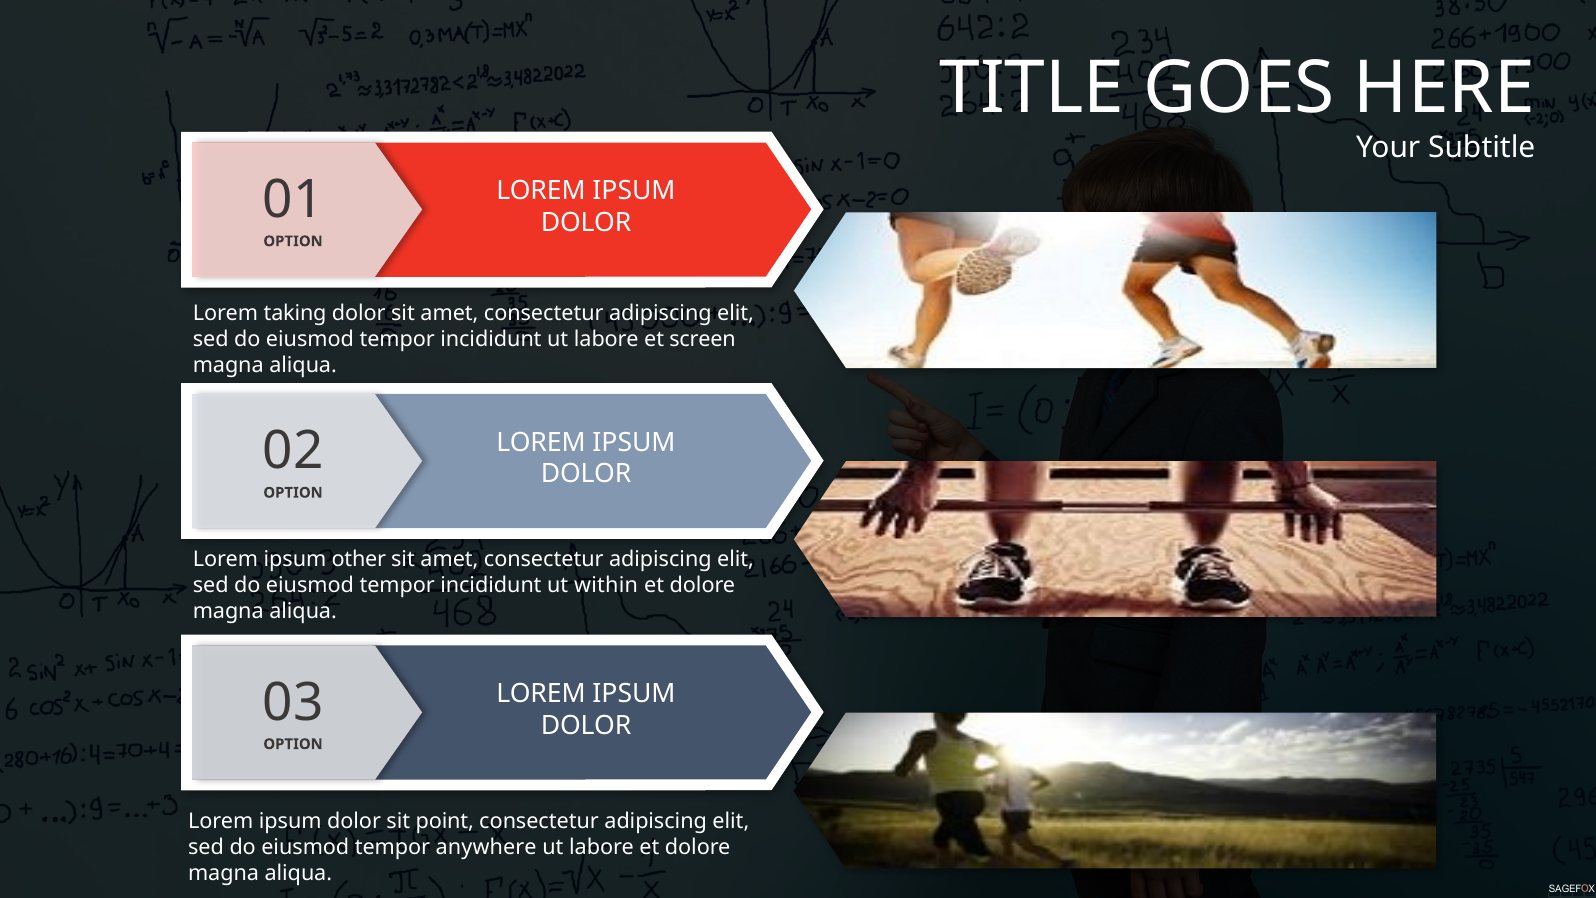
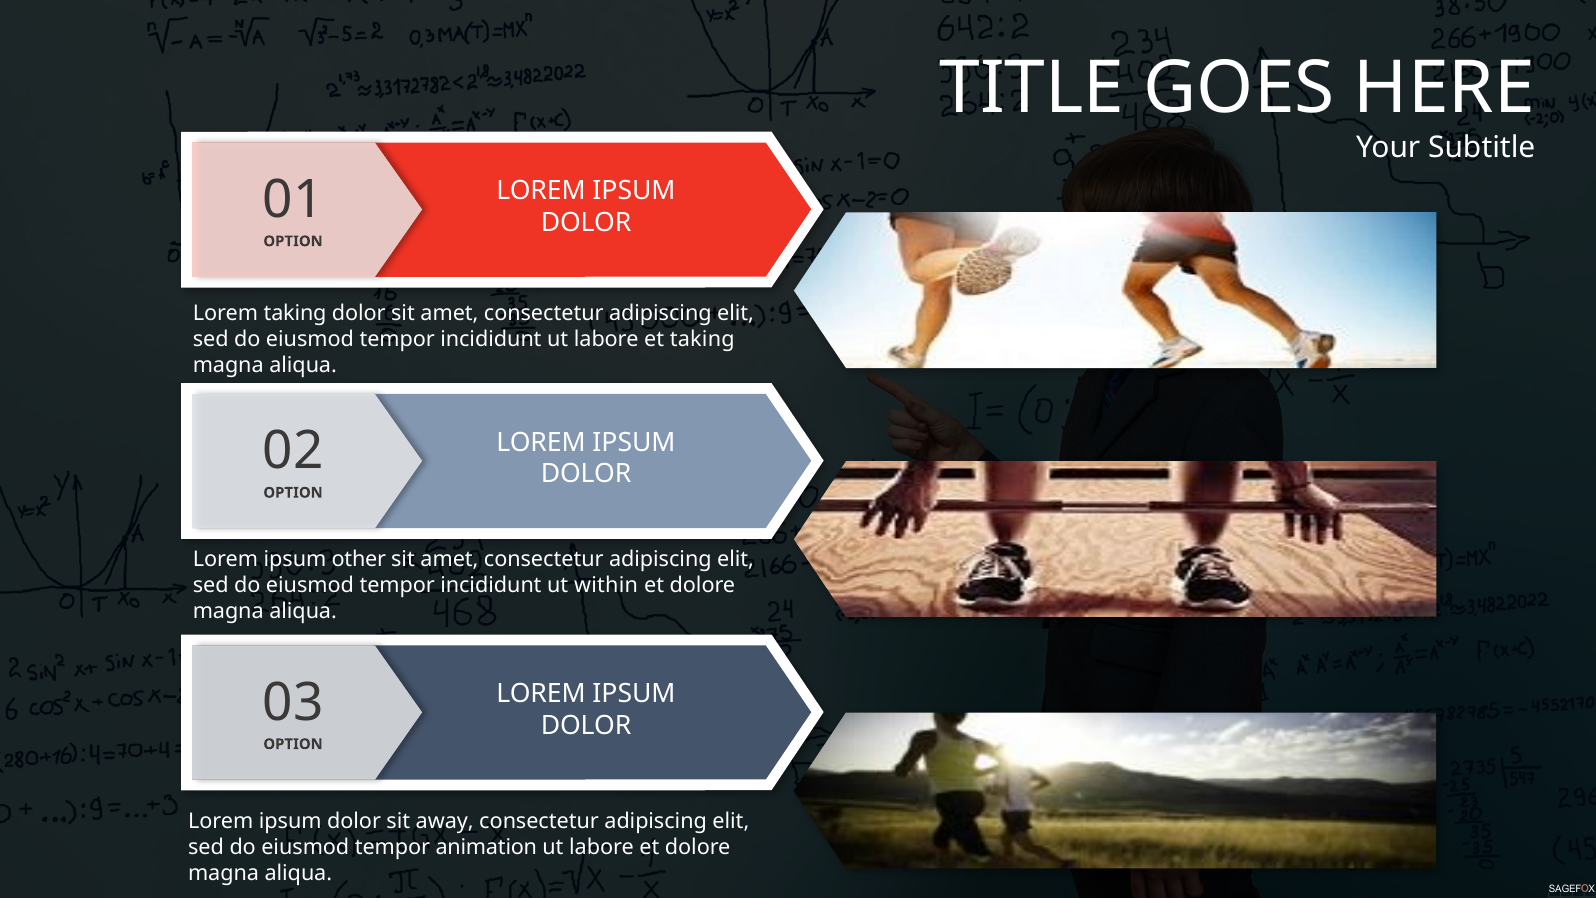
et screen: screen -> taking (702, 339)
point: point -> away (445, 821)
anywhere: anywhere -> animation (486, 847)
